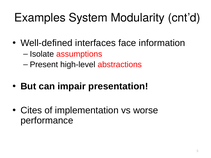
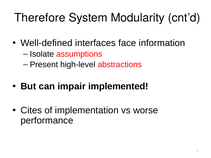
Examples: Examples -> Therefore (40, 18)
presentation: presentation -> implemented (118, 87)
